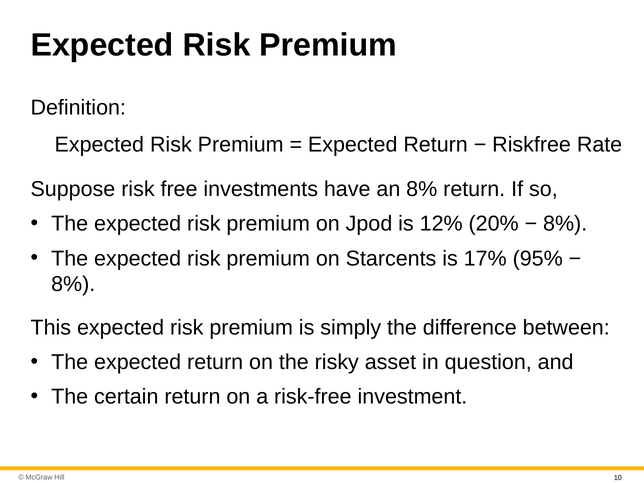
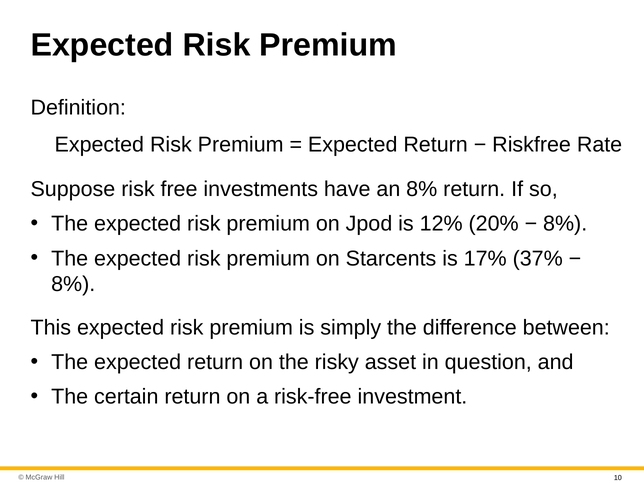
95%: 95% -> 37% (538, 259)
